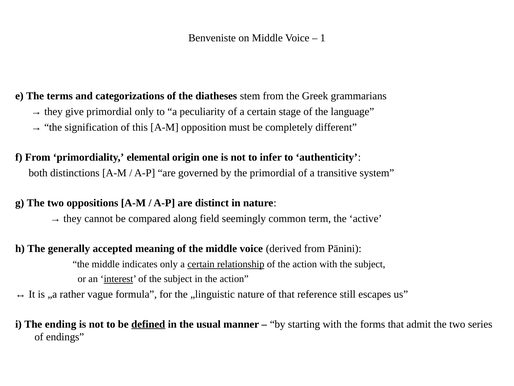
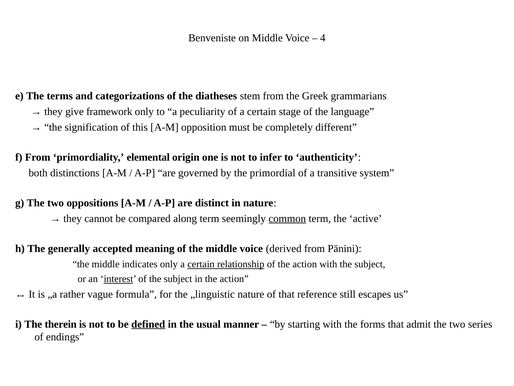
1: 1 -> 4 (323, 38)
give primordial: primordial -> framework (109, 112)
along field: field -> term (209, 218)
common underline: none -> present (287, 218)
ending: ending -> therein (61, 324)
